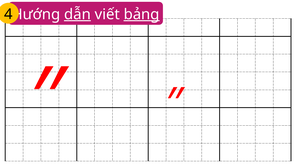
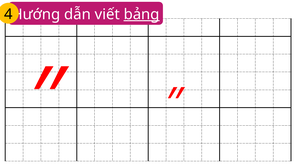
dẫn underline: present -> none (77, 14)
